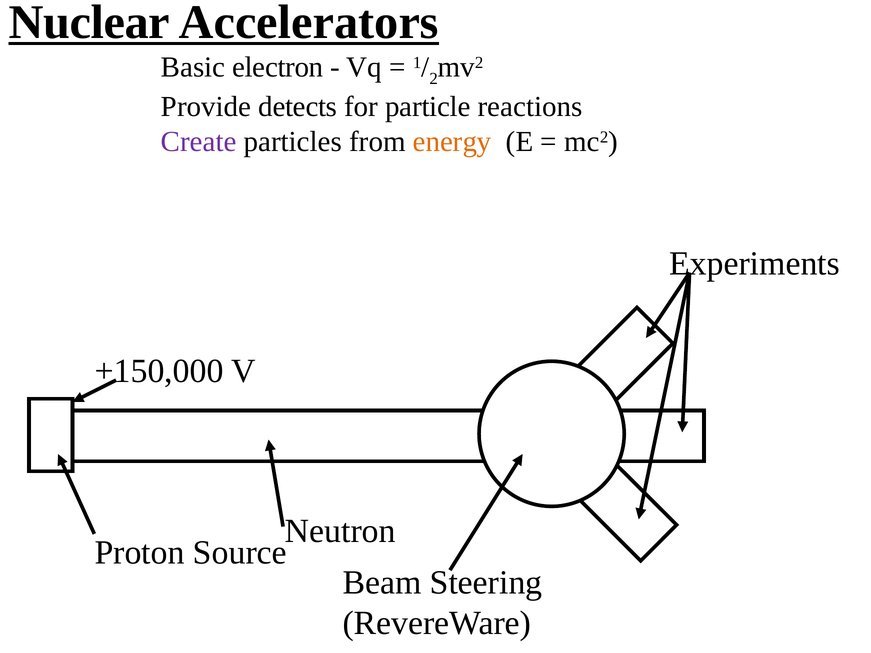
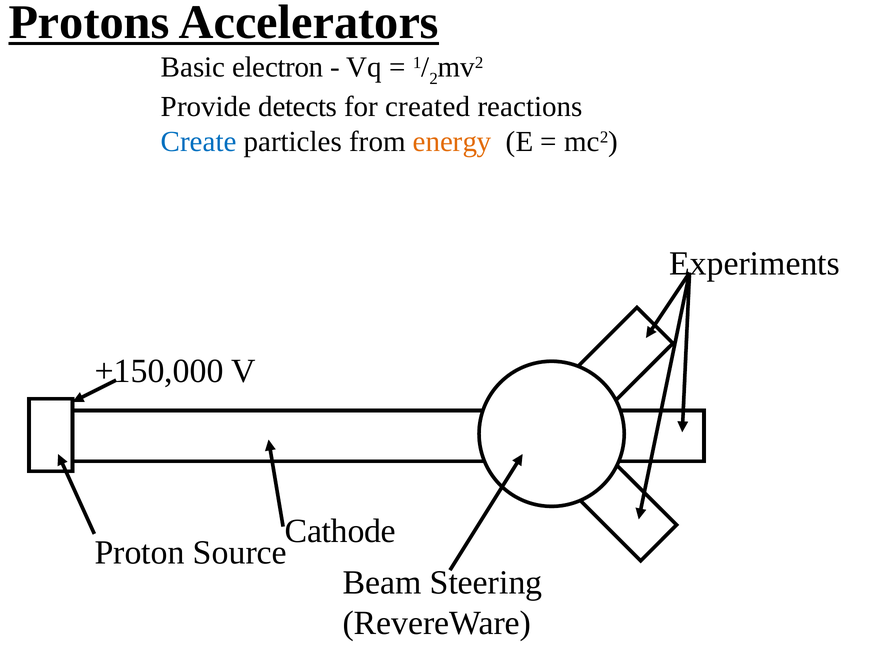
Nuclear: Nuclear -> Protons (89, 22)
particle: particle -> created (428, 107)
Create colour: purple -> blue (199, 142)
Neutron: Neutron -> Cathode (340, 531)
